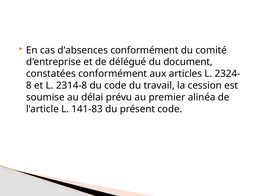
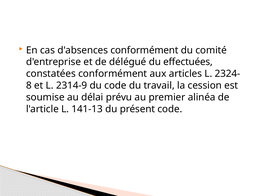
document: document -> effectuées (188, 62)
2314-8: 2314-8 -> 2314-9 (72, 85)
141-83: 141-83 -> 141-13 (87, 109)
